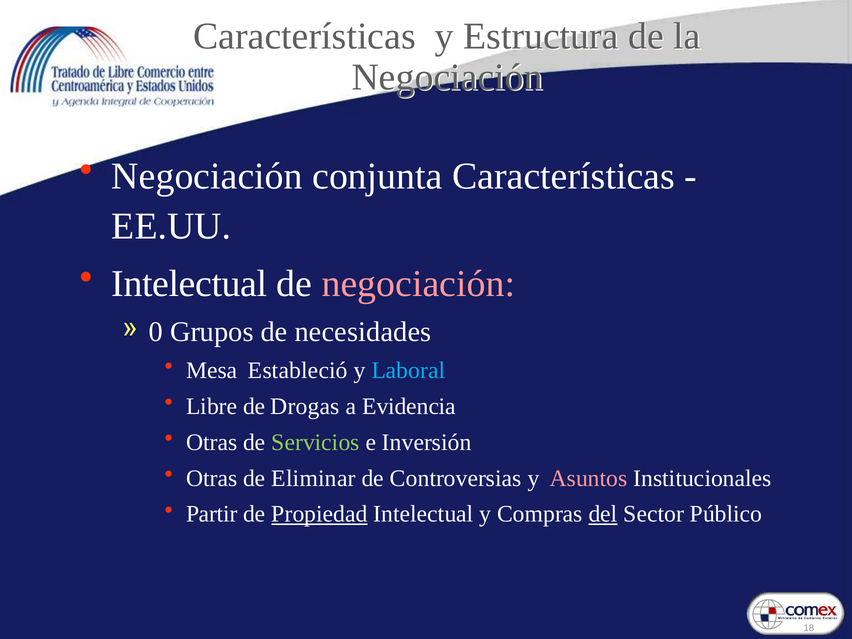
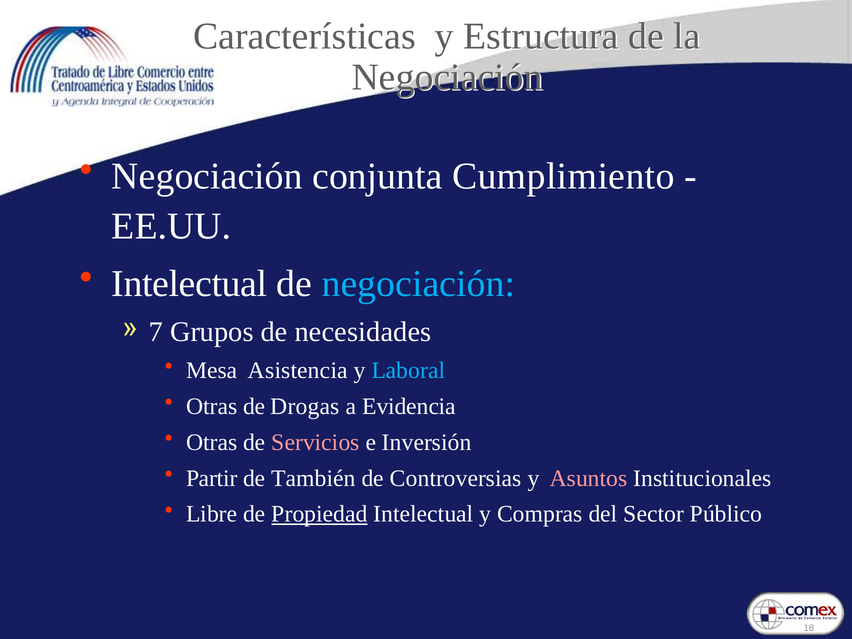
conjunta Características: Características -> Cumplimiento (563, 176)
negociación colour: pink -> light blue (418, 284)
0: 0 -> 7 (156, 332)
Estableció: Estableció -> Asistencia (298, 370)
Libre: Libre -> Otras (212, 406)
Servicios colour: light green -> pink (316, 442)
Otras: Otras -> Partir (212, 478)
Eliminar: Eliminar -> También (314, 478)
Partir: Partir -> Libre (212, 514)
del underline: present -> none (603, 514)
